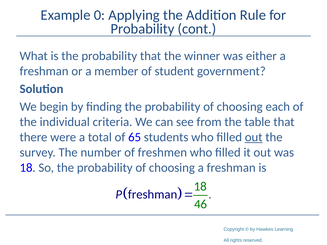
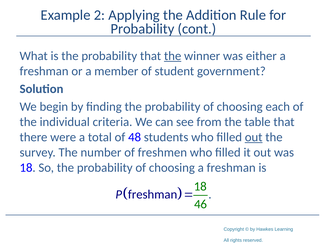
0: 0 -> 2 (99, 15)
the underline: none -> present (173, 56)
65: 65 -> 48 (135, 137)
